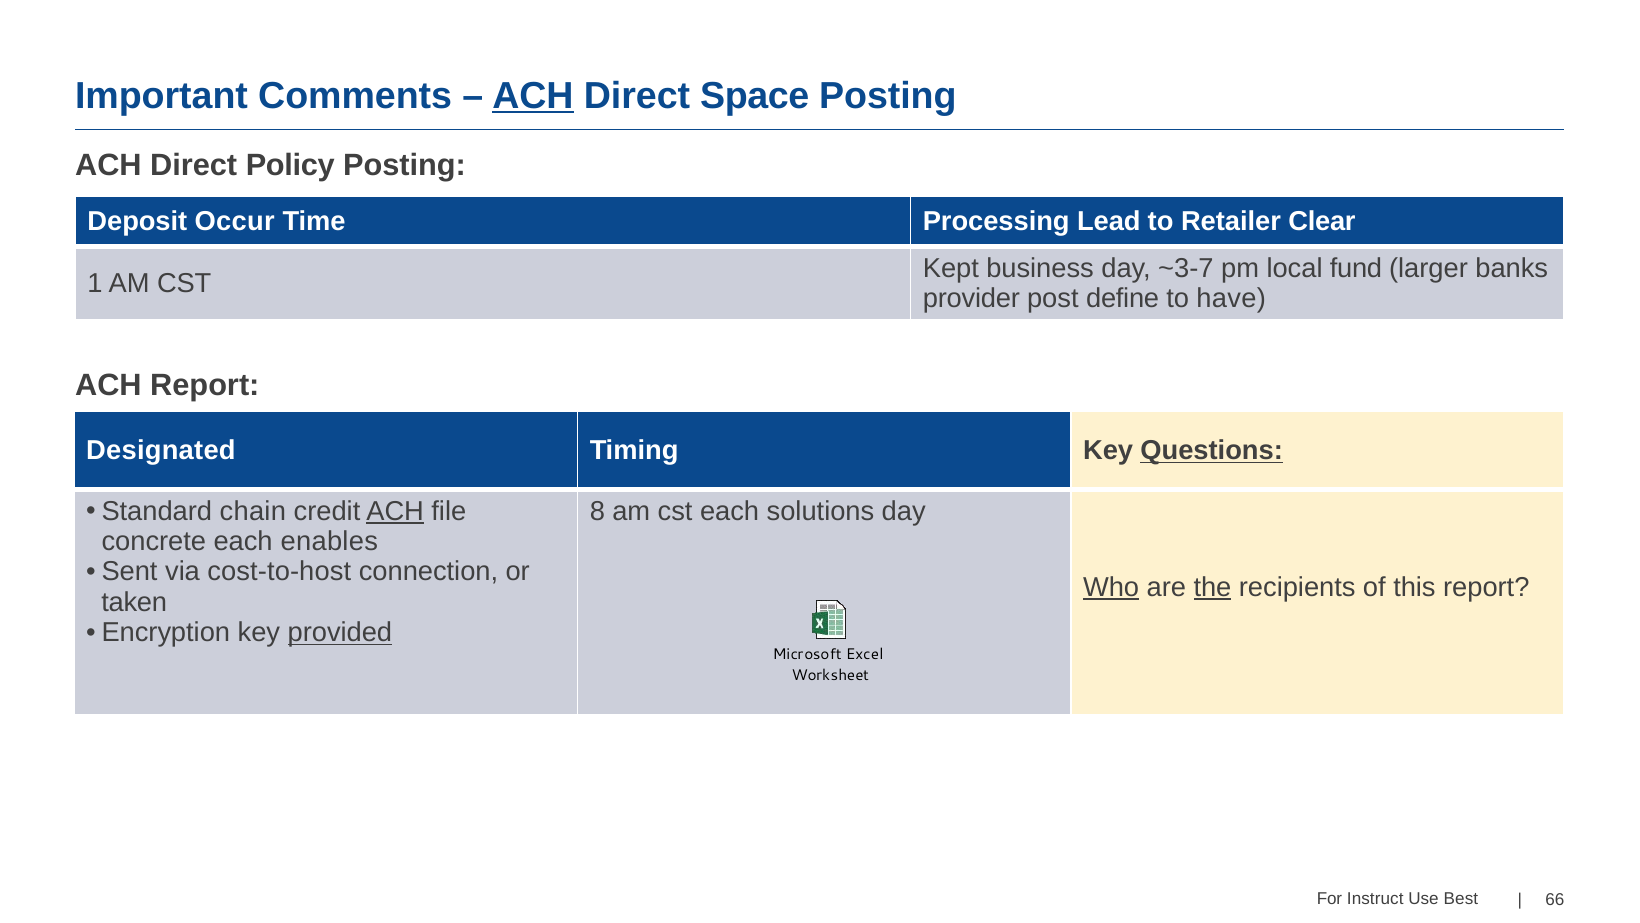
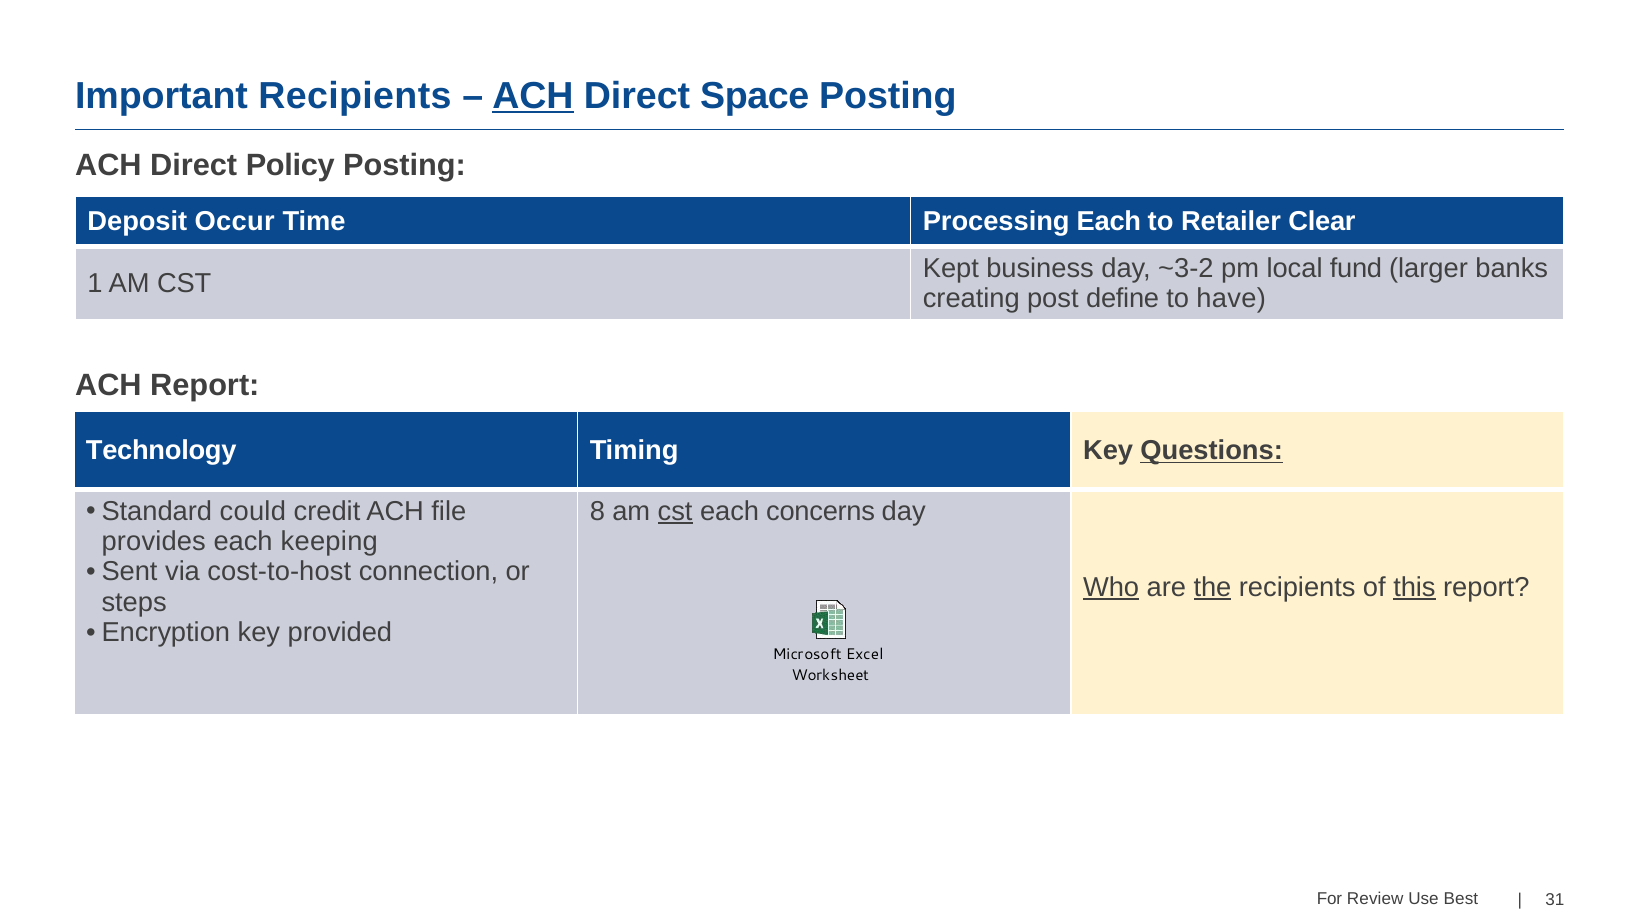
Important Comments: Comments -> Recipients (355, 96)
Processing Lead: Lead -> Each (1109, 222)
~3-7: ~3-7 -> ~3-2 (1186, 268)
provider: provider -> creating (971, 298)
Designated: Designated -> Technology (161, 451)
chain: chain -> could (253, 511)
ACH underline: present -> none (395, 511)
cst underline: none -> present (675, 511)
solutions: solutions -> concerns (821, 511)
concrete: concrete -> provides (154, 541)
enables: enables -> keeping (329, 541)
this underline: none -> present (1414, 587)
taken: taken -> steps (134, 602)
provided underline: present -> none (340, 632)
Instruct: Instruct -> Review (1375, 899)
66: 66 -> 31 (1555, 899)
